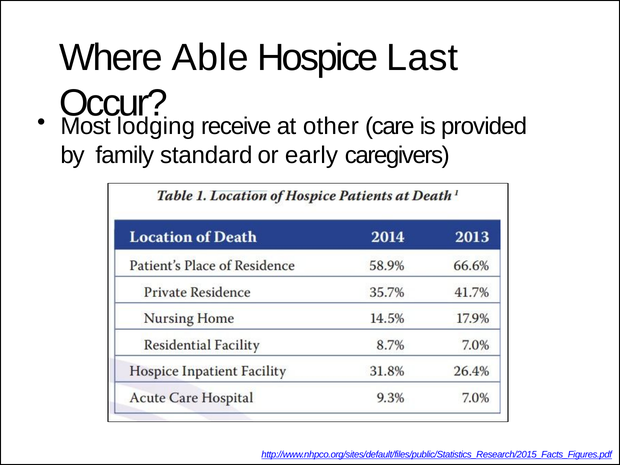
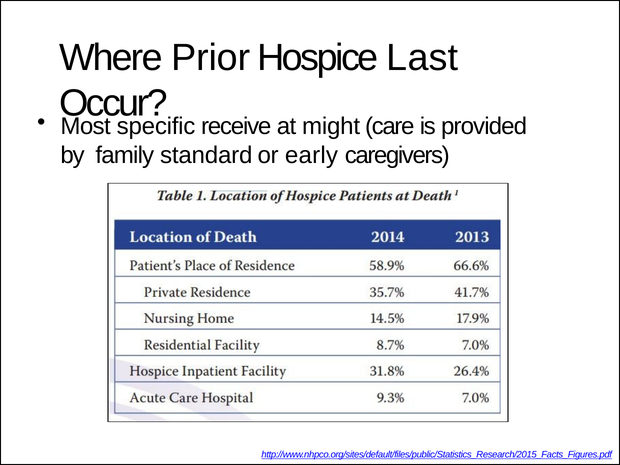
Able: Able -> Prior (211, 58)
lodging: lodging -> specific (156, 126)
other: other -> might (331, 126)
